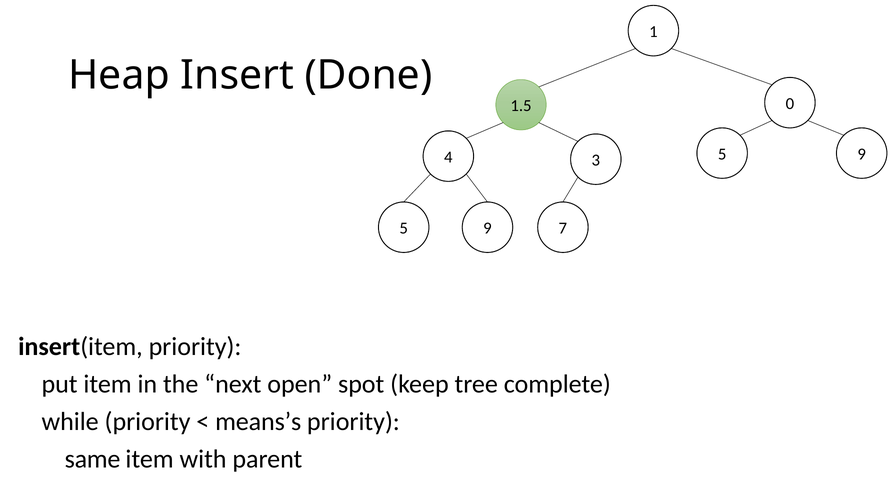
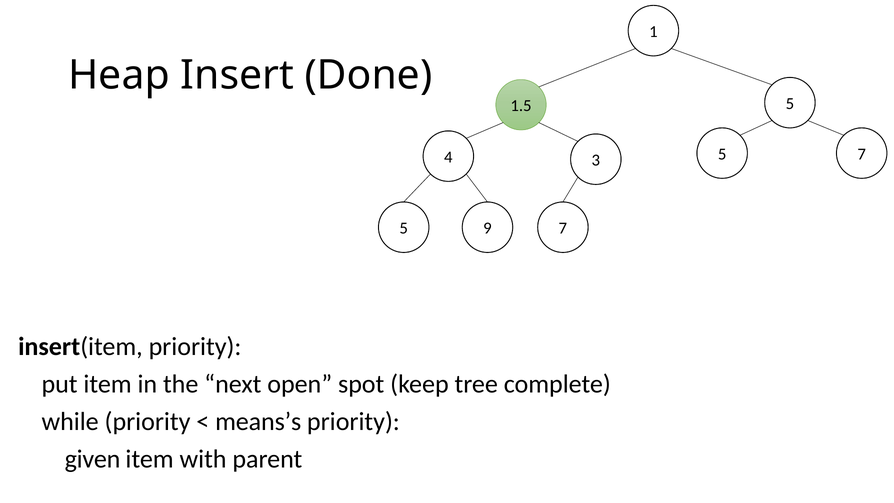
1.5 0: 0 -> 5 (790, 104)
3 5 9: 9 -> 7 (862, 154)
same: same -> given (93, 459)
